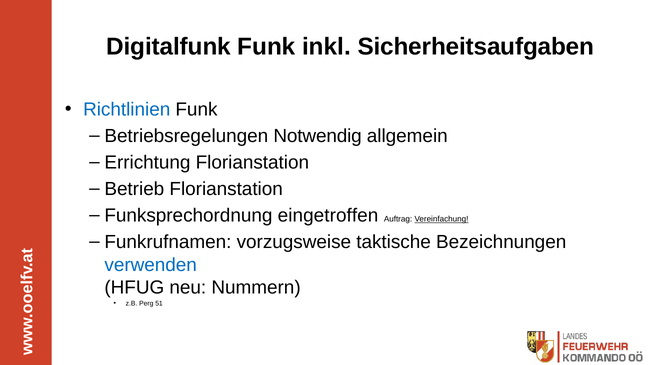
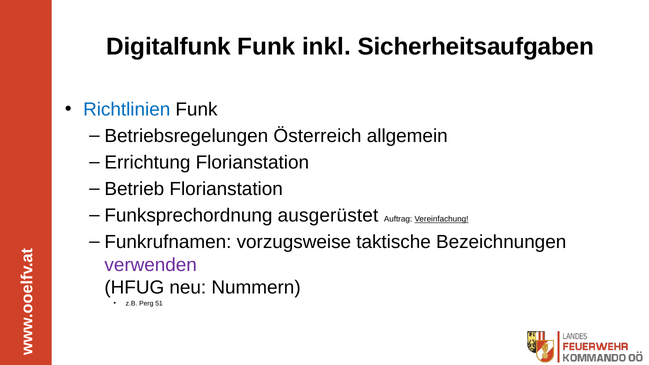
Notwendig: Notwendig -> Österreich (317, 136)
eingetroffen: eingetroffen -> ausgerüstet (328, 216)
verwenden colour: blue -> purple (151, 265)
